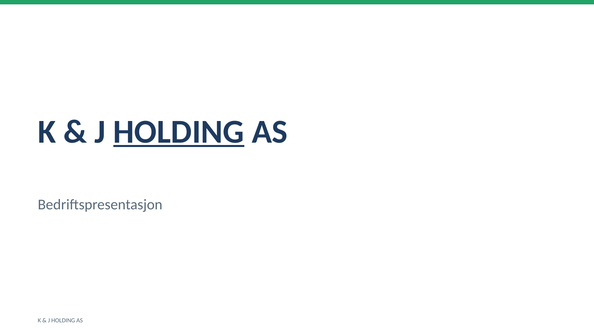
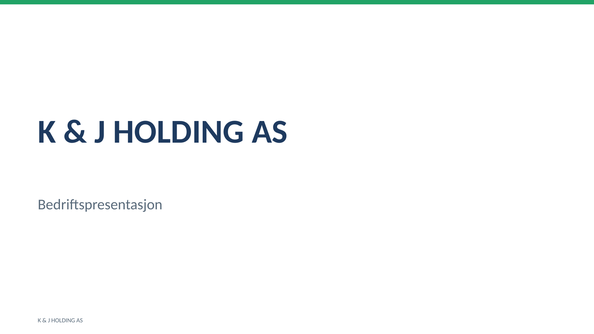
HOLDING underline: present -> none (179, 132)
